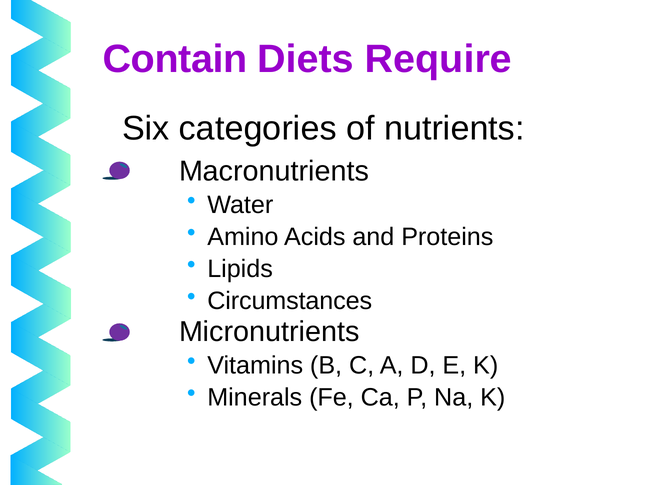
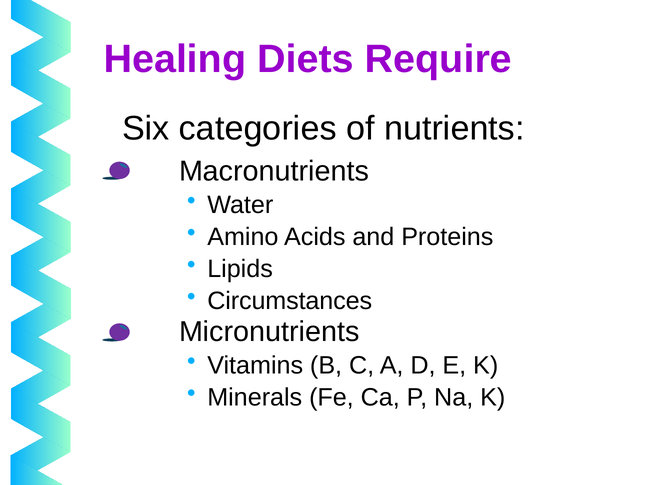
Contain: Contain -> Healing (175, 59)
